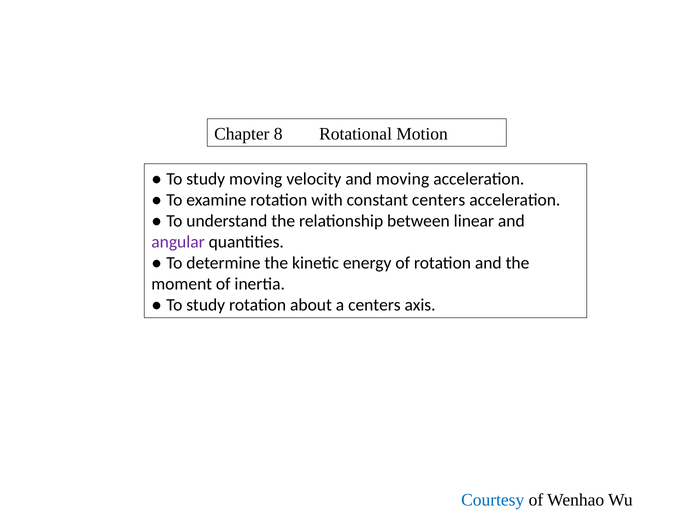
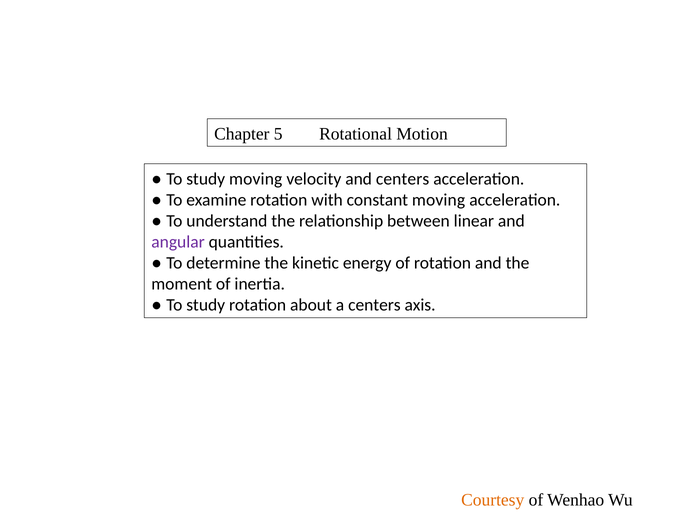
8: 8 -> 5 (278, 134)
and moving: moving -> centers (403, 179)
constant centers: centers -> moving (439, 200)
Courtesy colour: blue -> orange (493, 500)
